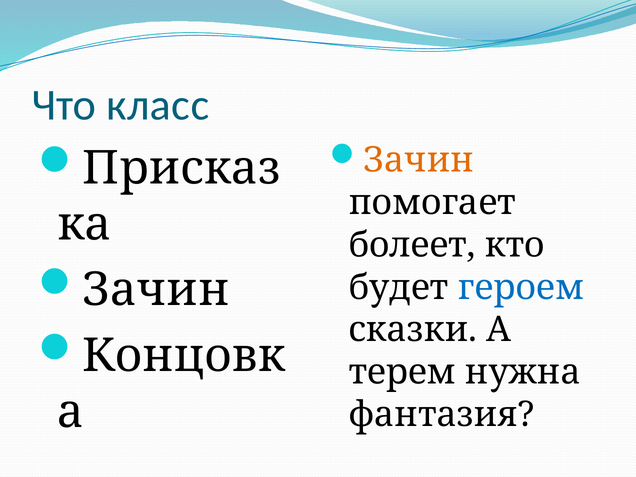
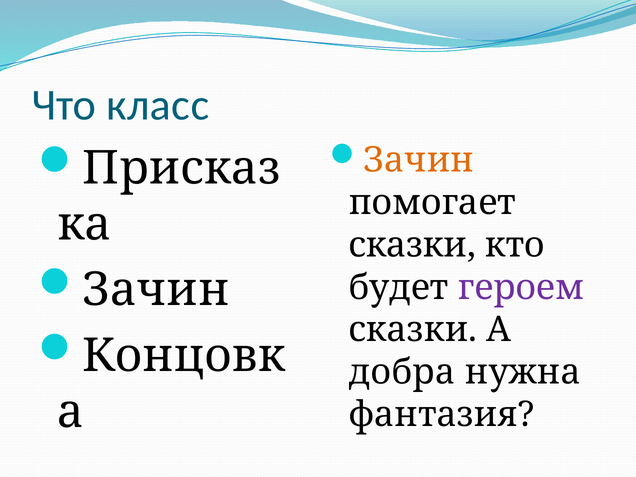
болеет: болеет -> сказки (412, 245)
героем colour: blue -> purple (521, 287)
терем: терем -> добра (402, 372)
